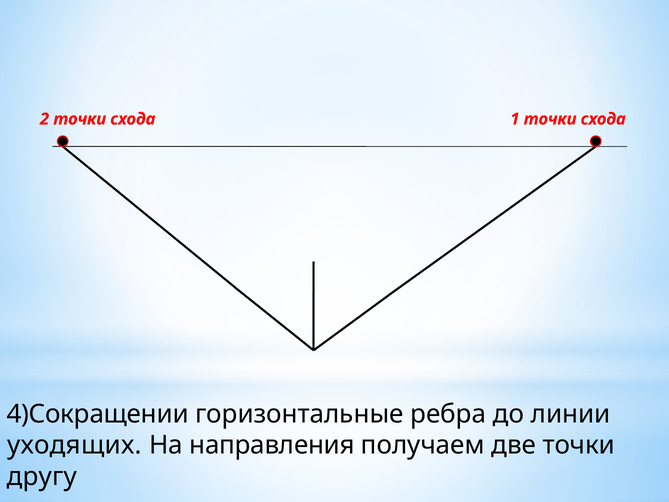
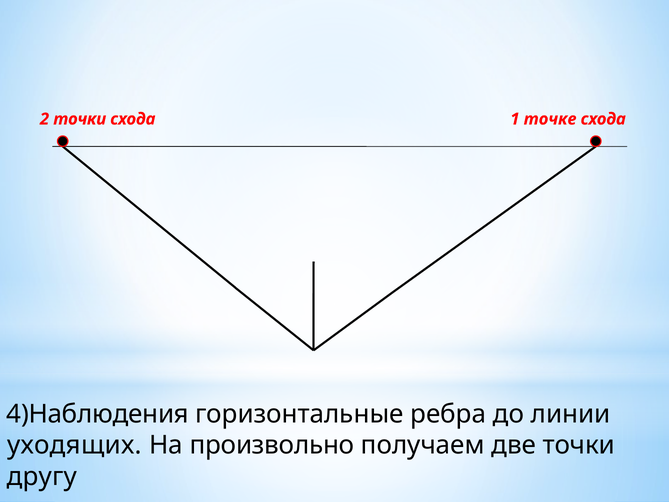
1 точки: точки -> точке (550, 119)
4)Сокращении: 4)Сокращении -> 4)Наблюдения (98, 414)
направления: направления -> произвольно (272, 445)
